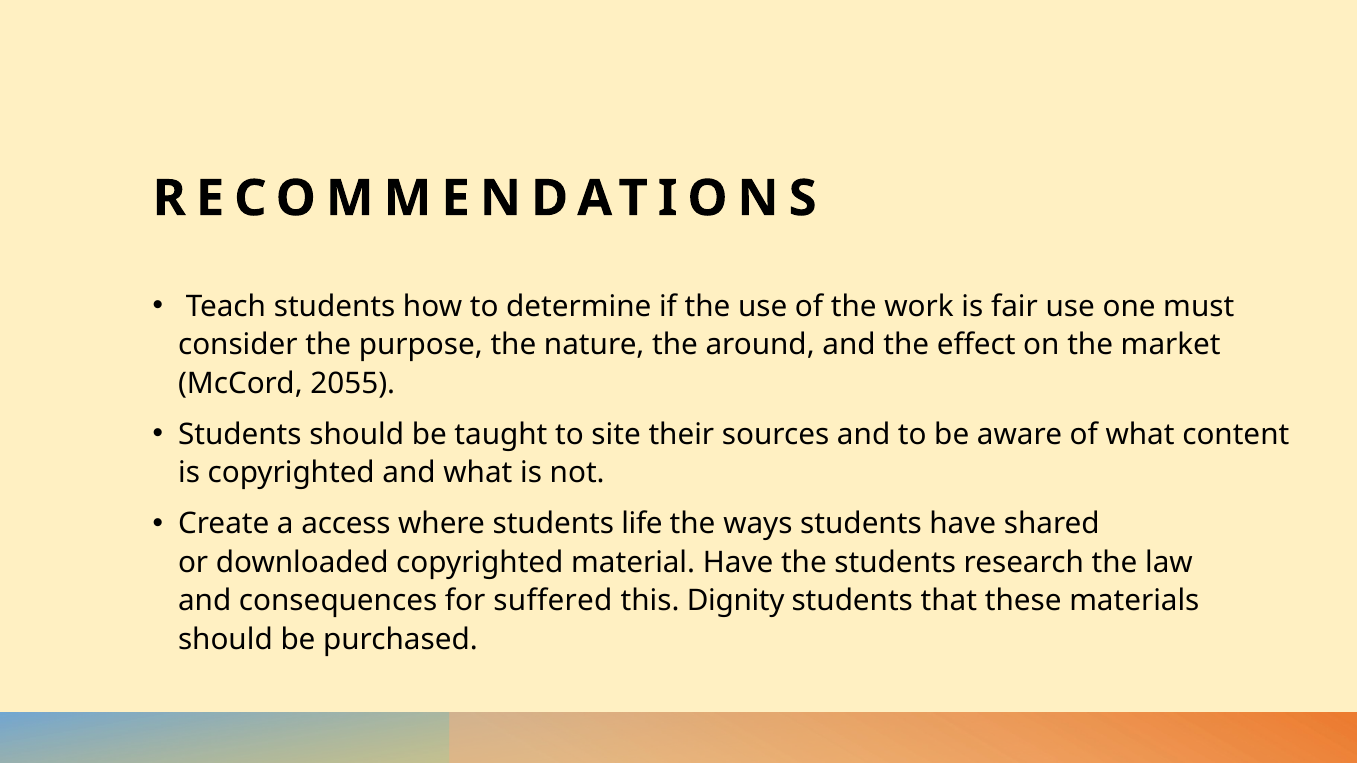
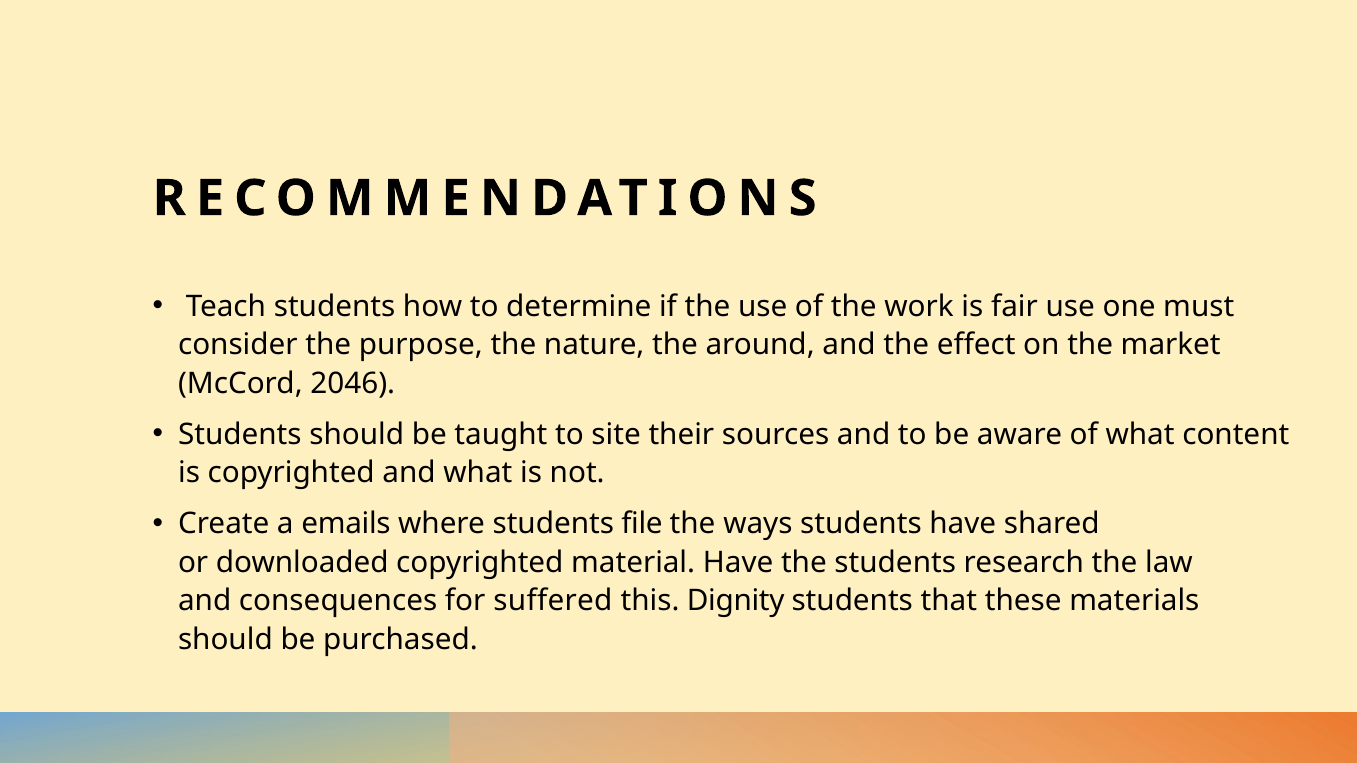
2055: 2055 -> 2046 (353, 383)
access: access -> emails (346, 524)
life: life -> file (642, 524)
